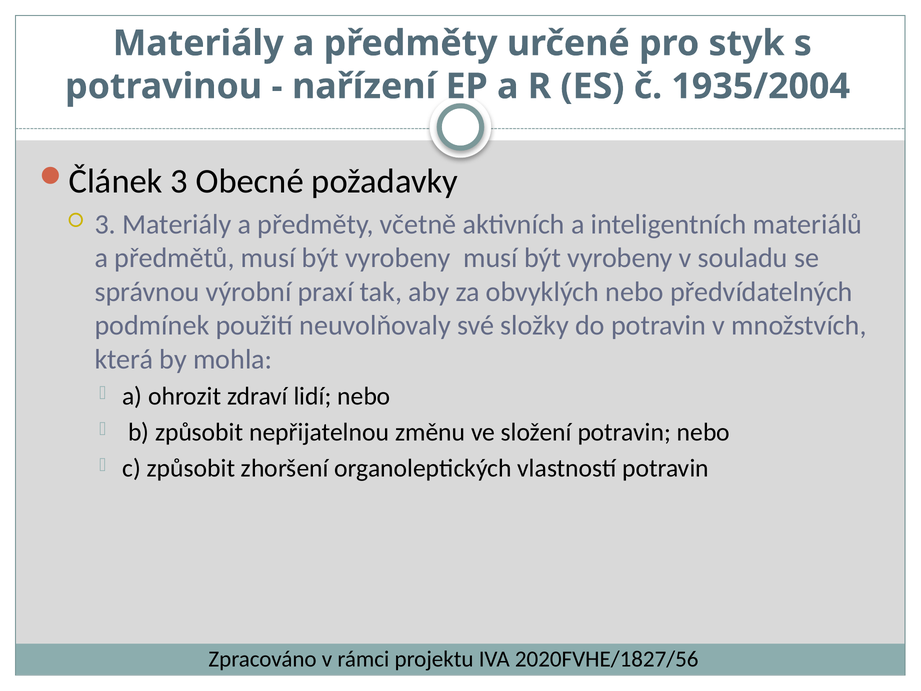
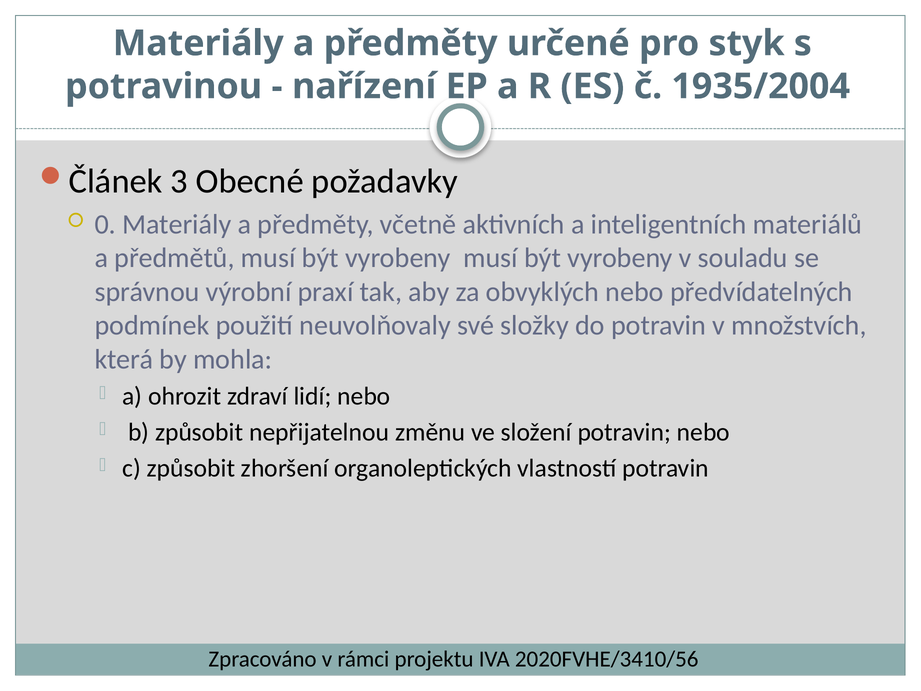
3: 3 -> 0 (105, 224)
2020FVHE/1827/56: 2020FVHE/1827/56 -> 2020FVHE/3410/56 (607, 659)
